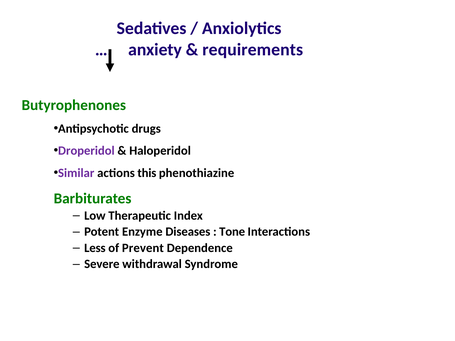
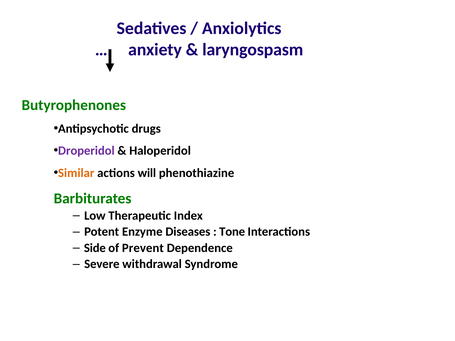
requirements: requirements -> laryngospasm (253, 50)
Similar colour: purple -> orange (76, 173)
this: this -> will (147, 173)
Less: Less -> Side (95, 248)
